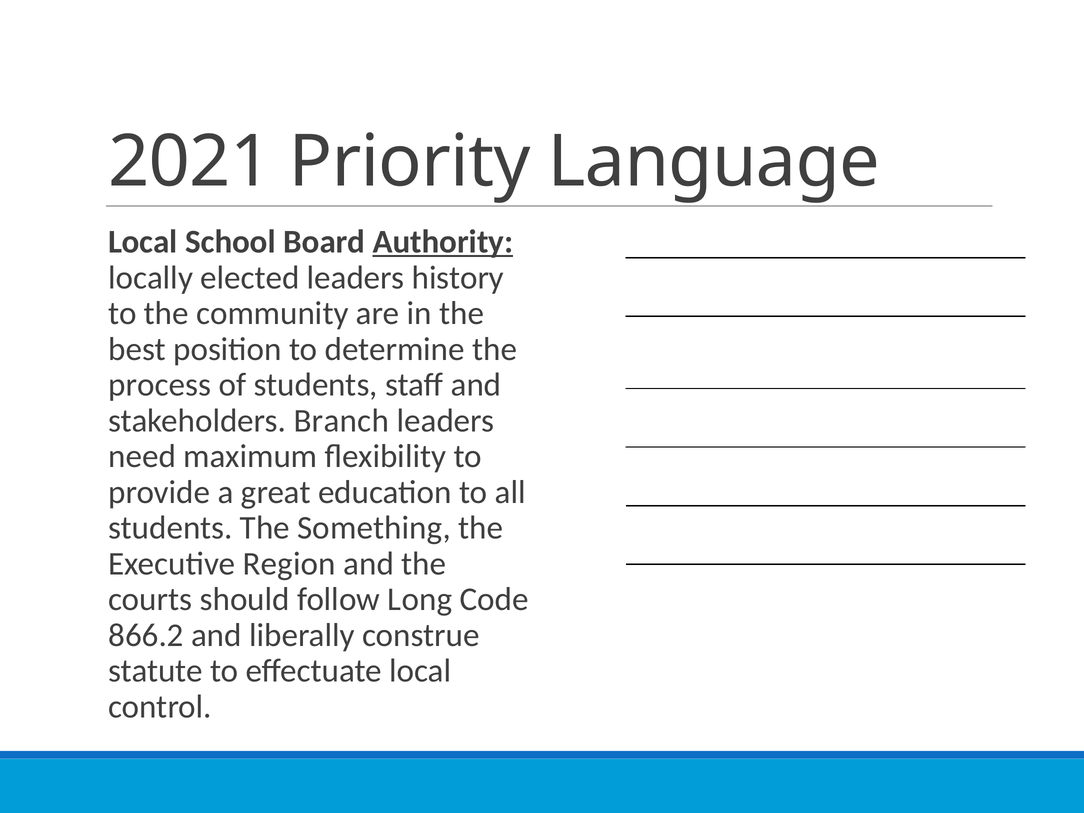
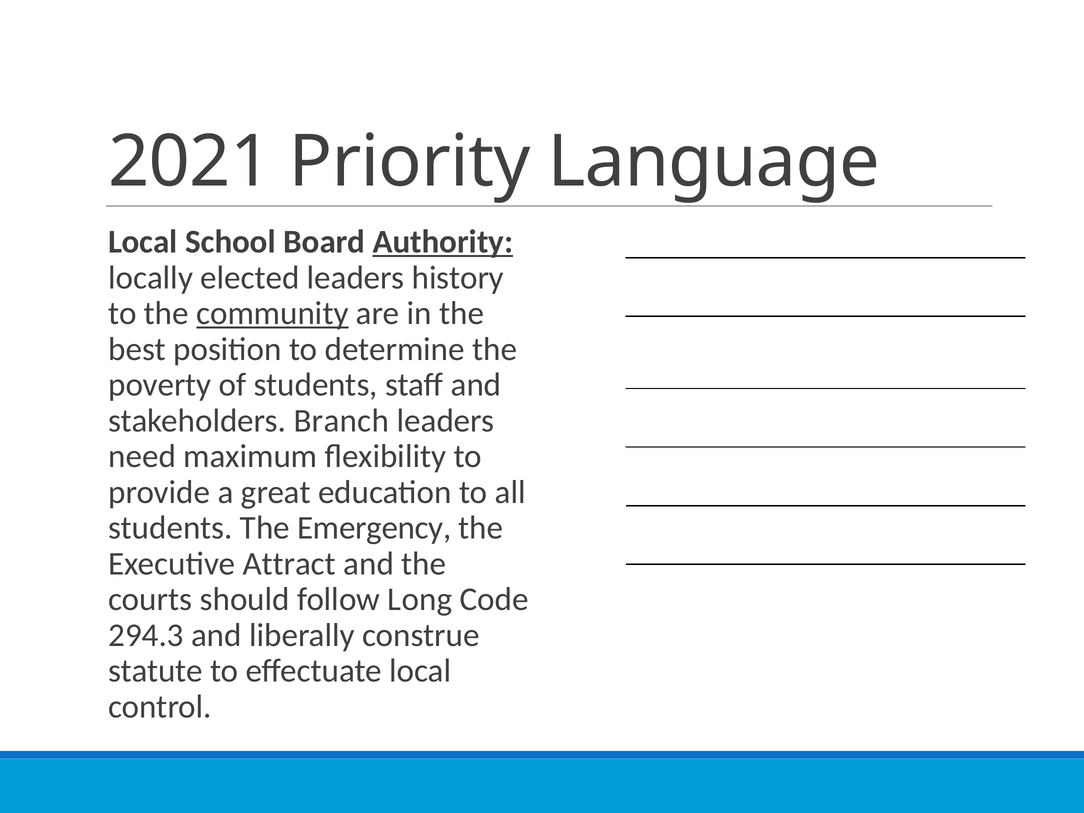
community underline: none -> present (272, 313)
process: process -> poverty (160, 385)
Something: Something -> Emergency (374, 528)
Region: Region -> Attract (289, 564)
866.2: 866.2 -> 294.3 (146, 635)
